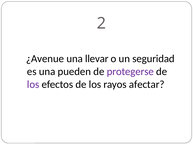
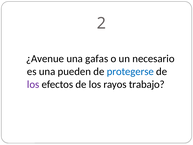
llevar: llevar -> gafas (97, 59)
seguridad: seguridad -> necesario (153, 59)
protegerse colour: purple -> blue (130, 71)
afectar: afectar -> trabajo (147, 84)
